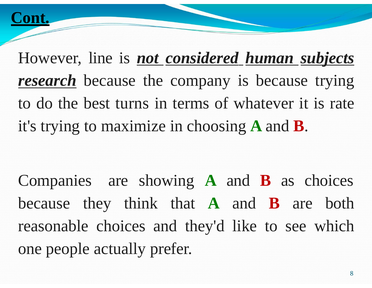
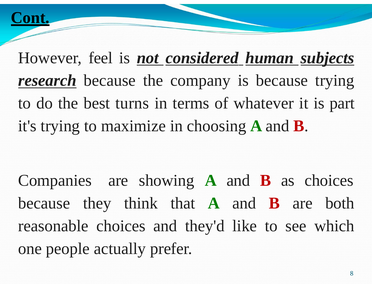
line: line -> feel (101, 58)
rate: rate -> part (342, 103)
